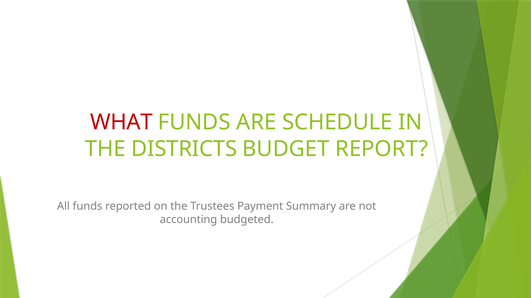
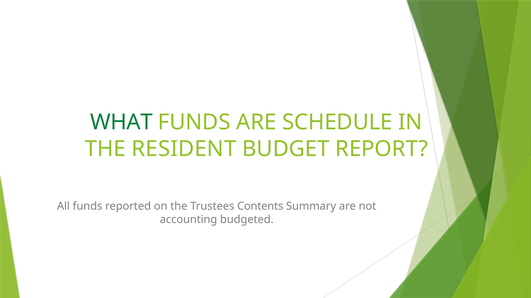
WHAT colour: red -> green (121, 123)
DISTRICTS: DISTRICTS -> RESIDENT (184, 149)
Payment: Payment -> Contents (260, 207)
